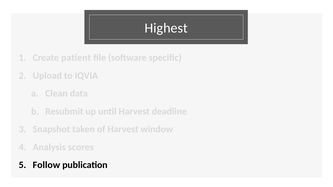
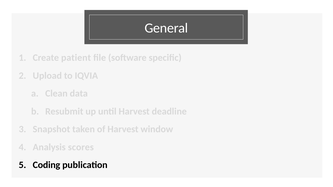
Highest: Highest -> General (166, 28)
Follow: Follow -> Coding (46, 165)
